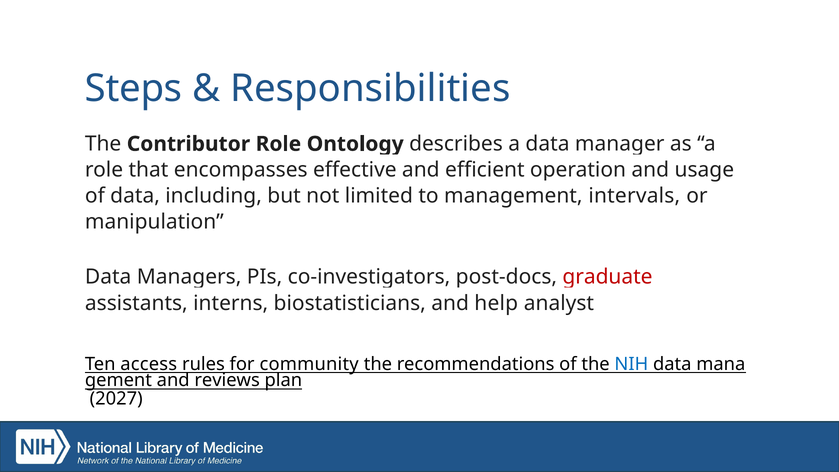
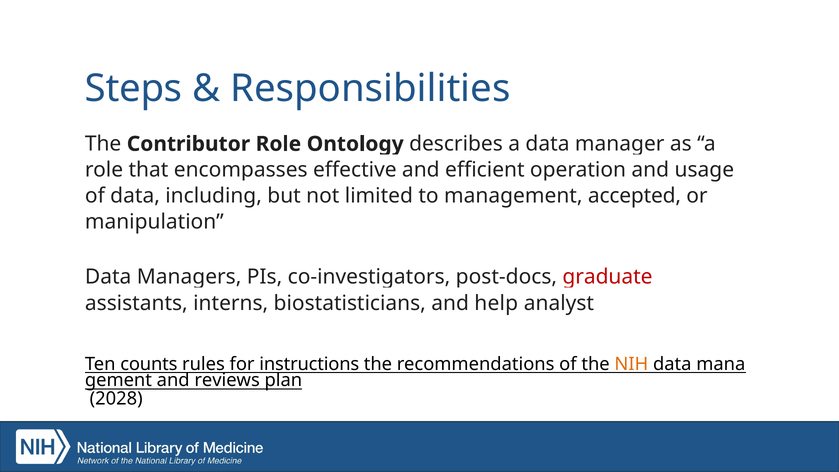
intervals: intervals -> accepted (635, 196)
access: access -> counts (149, 364)
community: community -> instructions (309, 364)
NIH colour: blue -> orange (631, 364)
2027: 2027 -> 2028 (116, 399)
